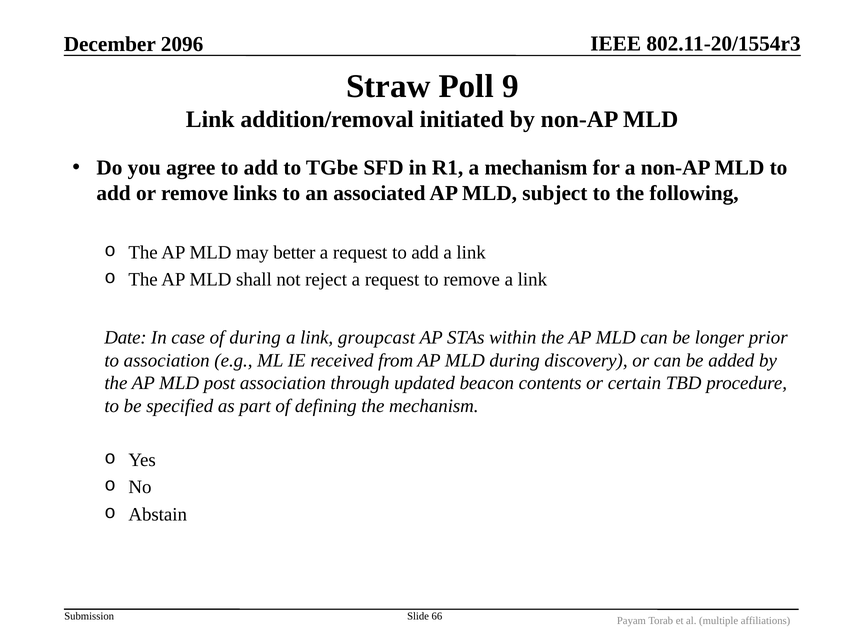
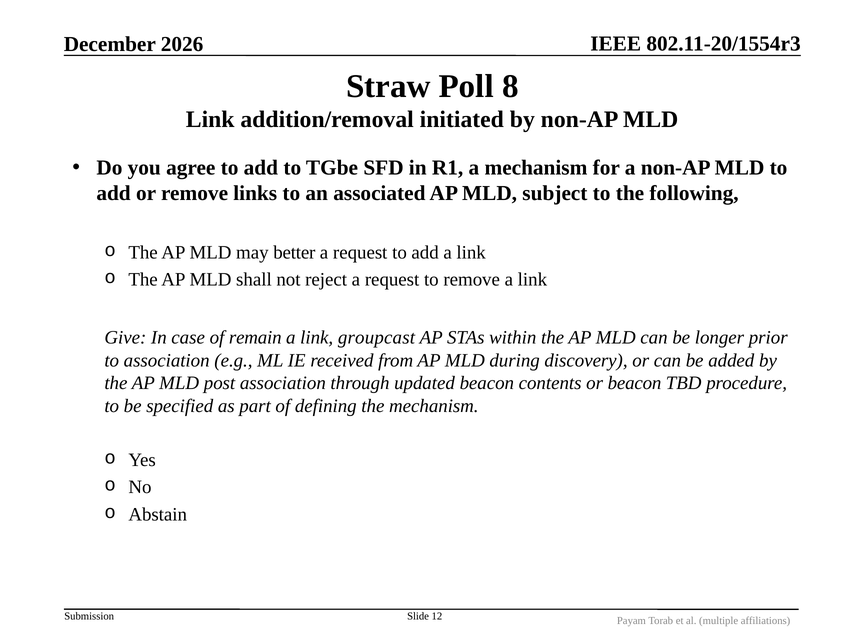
2096: 2096 -> 2026 (182, 44)
9: 9 -> 8 (510, 86)
Date: Date -> Give (125, 338)
of during: during -> remain (255, 338)
or certain: certain -> beacon (635, 383)
66: 66 -> 12 (437, 616)
